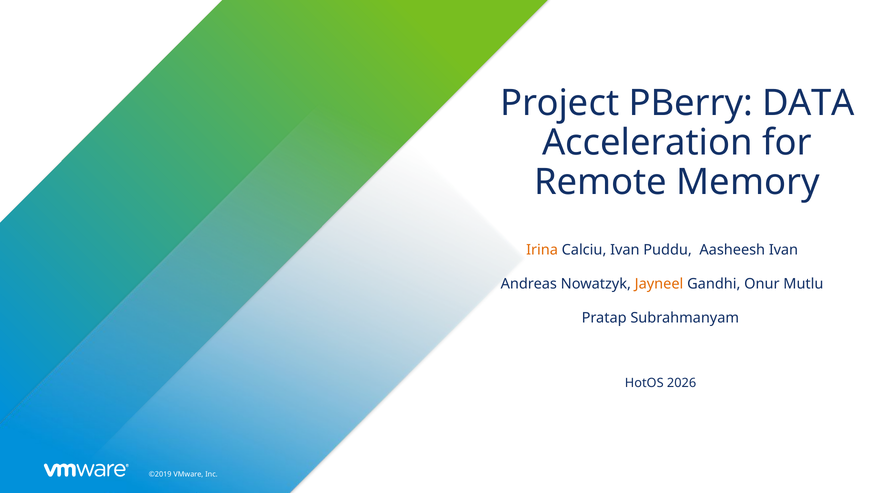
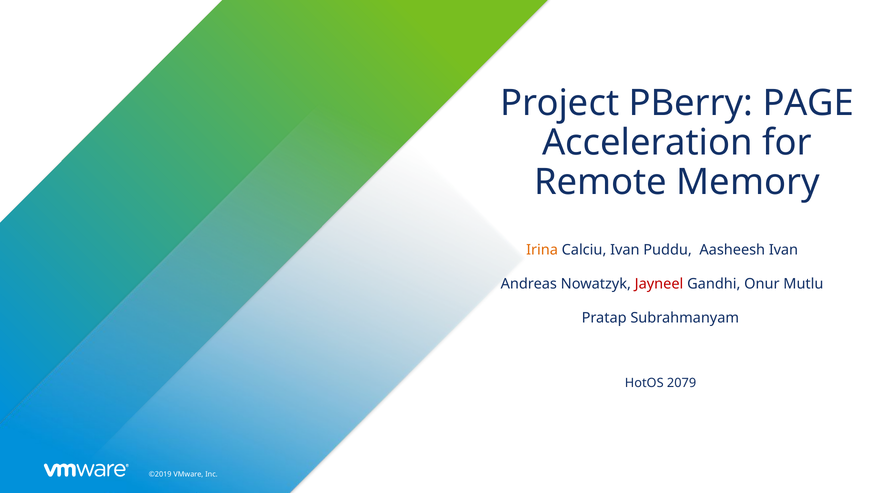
DATA: DATA -> PAGE (808, 103)
Jayneel colour: orange -> red (659, 284)
2026: 2026 -> 2079 (682, 383)
